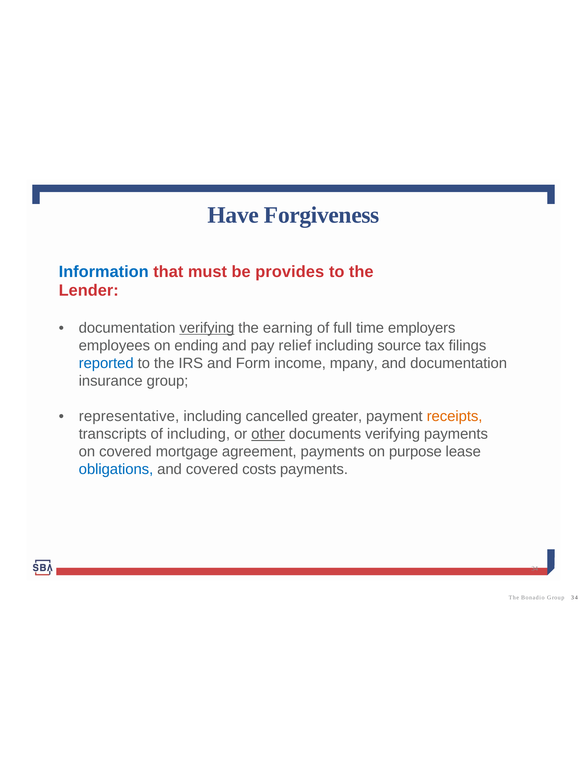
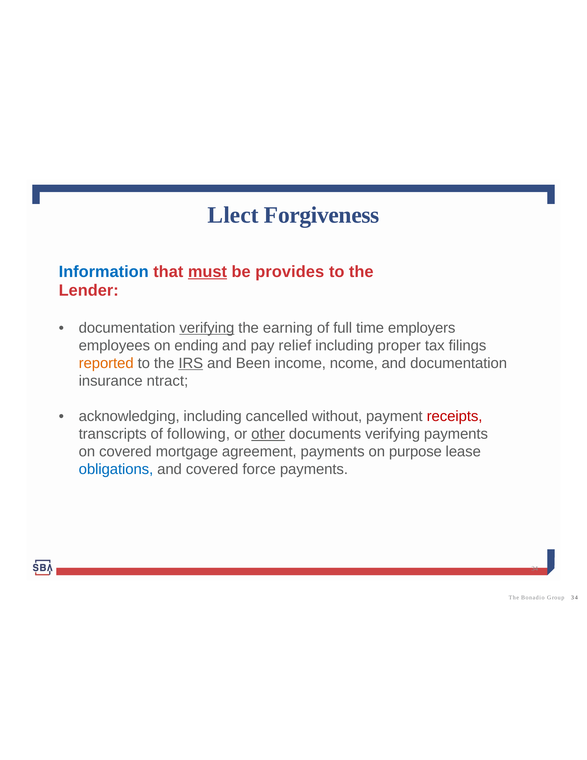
Have: Have -> Llect (233, 215)
must underline: none -> present (207, 272)
source: source -> proper (399, 345)
reported colour: blue -> orange (106, 363)
IRS underline: none -> present (191, 363)
Form: Form -> Been (253, 363)
mpany: mpany -> ncome (354, 363)
insurance group: group -> ntract (167, 381)
representative: representative -> acknowledging (129, 416)
greater: greater -> without (337, 416)
receipts colour: orange -> red (455, 416)
of including: including -> following (198, 434)
costs: costs -> force (259, 469)
